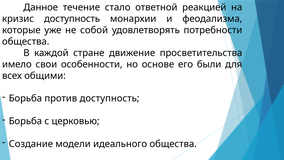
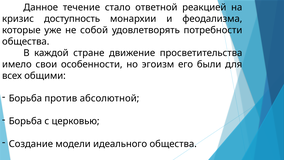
основе: основе -> эгоизм (158, 64)
против доступность: доступность -> абсолютной (110, 98)
